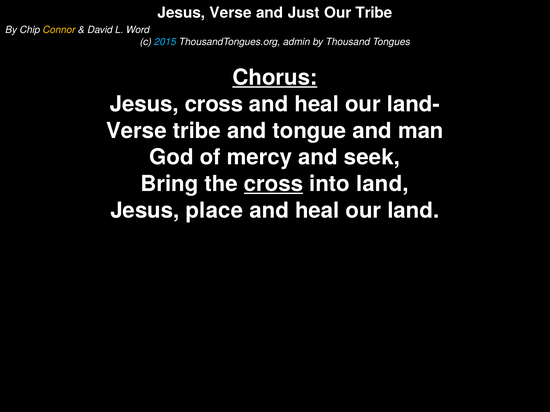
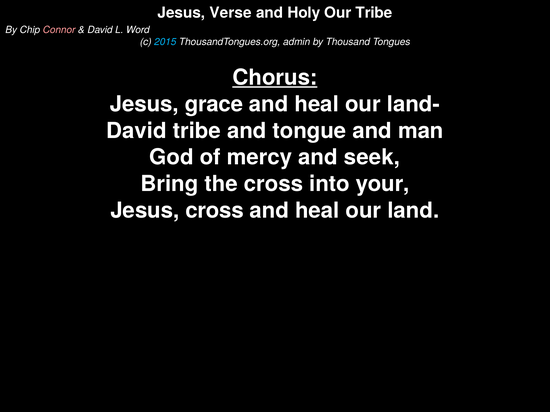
Just: Just -> Holy (304, 13)
Connor colour: yellow -> pink (59, 30)
Jesus cross: cross -> grace (214, 104)
Verse: Verse -> David (136, 131)
cross underline: present -> none (273, 184)
into land: land -> your (383, 184)
Jesus place: place -> cross (215, 211)
